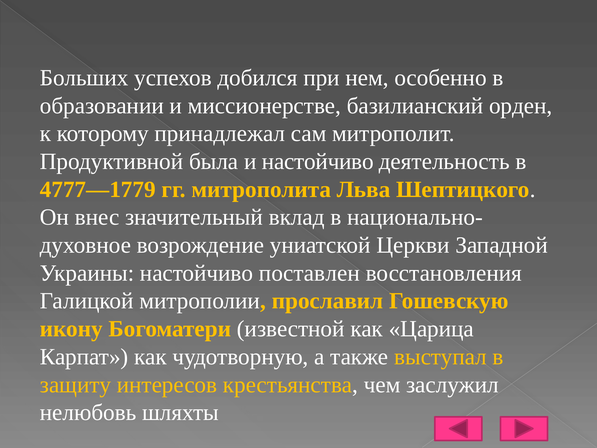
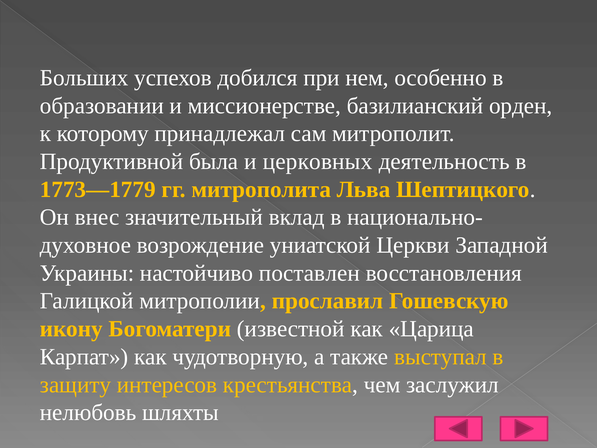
и настойчиво: настойчиво -> церковных (318, 161)
4777—1779: 4777—1779 -> 1773—1779 (98, 189)
